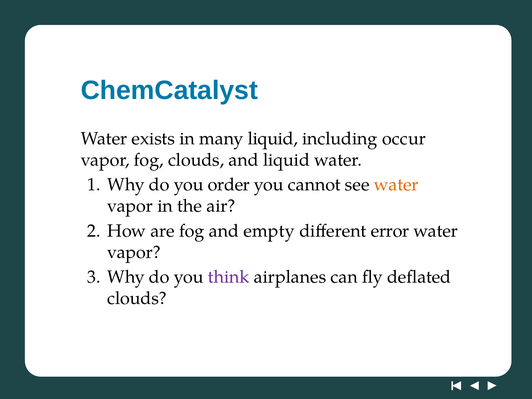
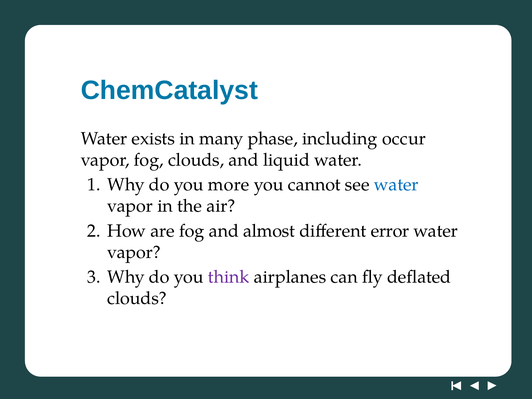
many liquid: liquid -> phase (273, 139)
order: order -> more (229, 185)
water colour: orange -> blue (396, 185)
empty: empty -> almost (269, 231)
